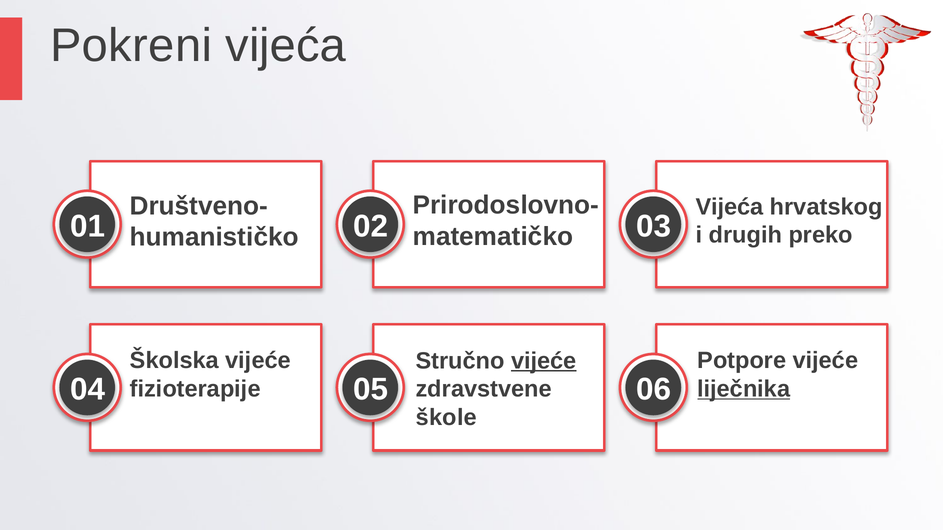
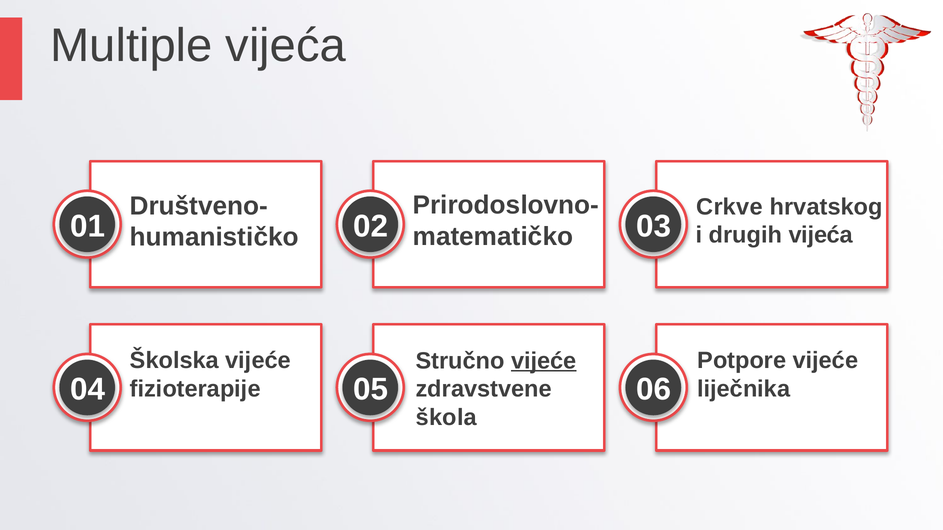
Pokreni: Pokreni -> Multiple (131, 46)
Vijeća: Vijeća -> Crkve (730, 207)
drugih preko: preko -> vijeća (821, 235)
liječnika underline: present -> none (744, 389)
škole: škole -> škola (446, 418)
